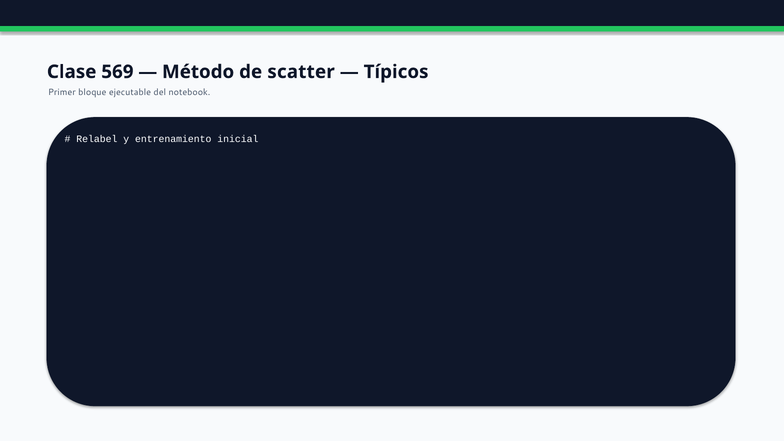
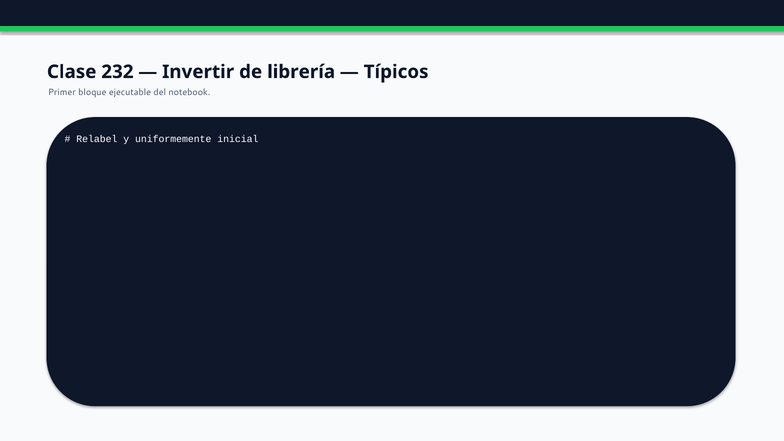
569: 569 -> 232 (117, 72)
Método: Método -> Invertir (198, 72)
scatter: scatter -> librería (301, 72)
entrenamiento: entrenamiento -> uniformemente (173, 139)
